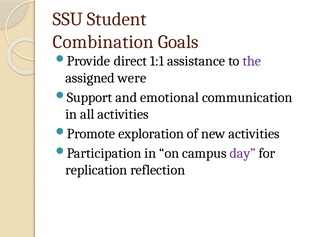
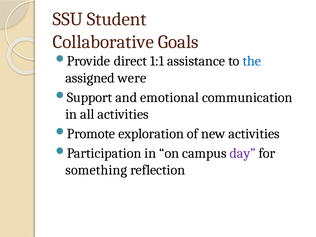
Combination: Combination -> Collaborative (103, 42)
the colour: purple -> blue (252, 61)
replication: replication -> something (96, 170)
